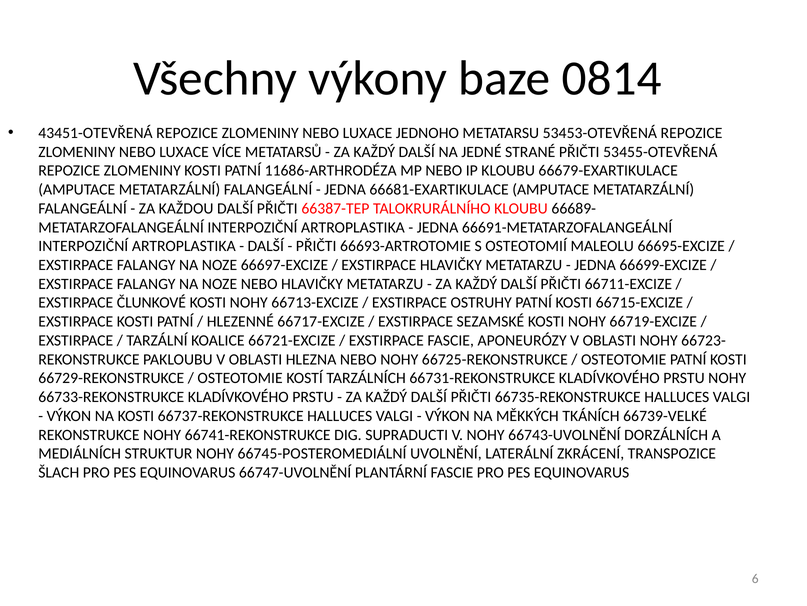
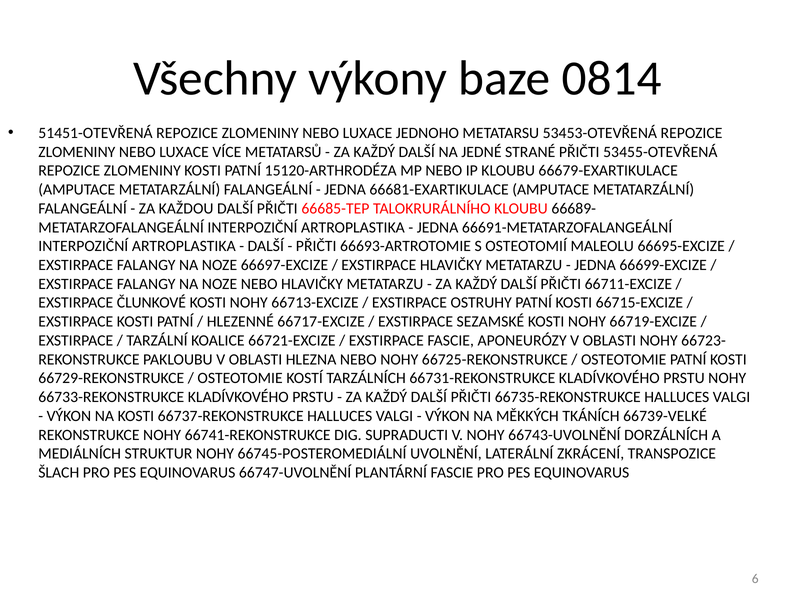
43451-OTEVŘENÁ: 43451-OTEVŘENÁ -> 51451-OTEVŘENÁ (96, 133)
11686-ARTHRODÉZA: 11686-ARTHRODÉZA -> 15120-ARTHRODÉZA (331, 171)
66387-TEP: 66387-TEP -> 66685-TEP (335, 208)
